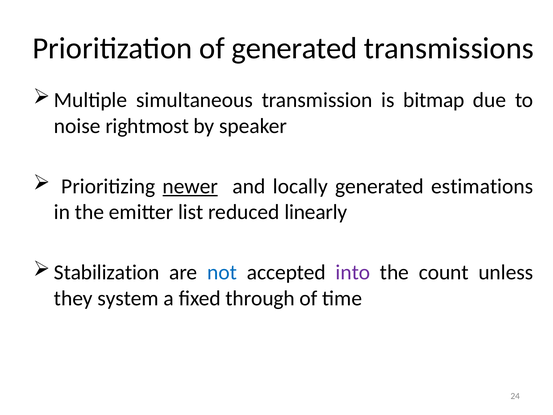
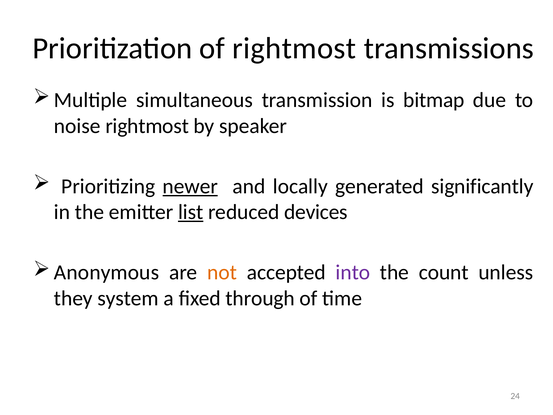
of generated: generated -> rightmost (294, 48)
estimations: estimations -> significantly (482, 186)
list underline: none -> present (191, 212)
linearly: linearly -> devices (316, 212)
Stabilization: Stabilization -> Anonymous (107, 272)
not colour: blue -> orange (222, 272)
